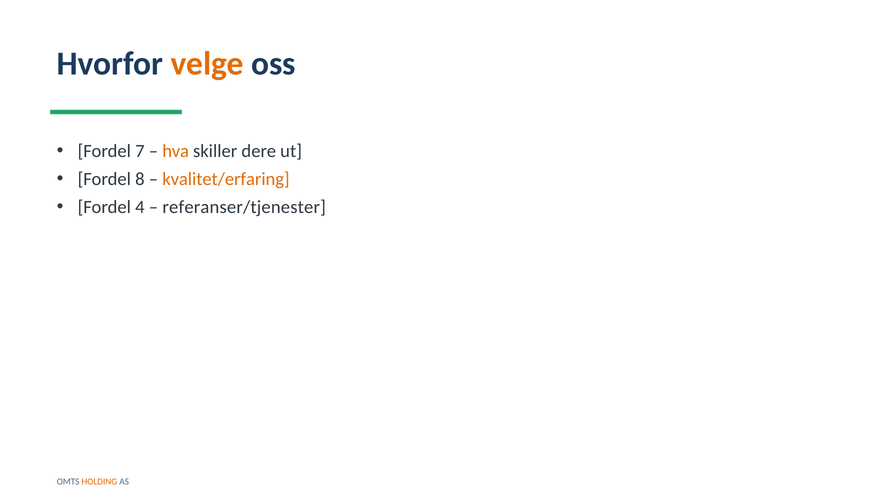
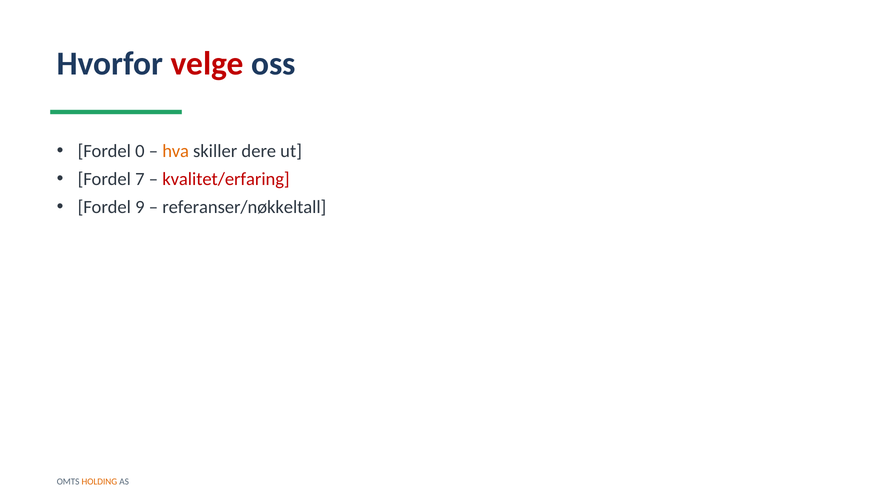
velge colour: orange -> red (207, 64)
7: 7 -> 0 (140, 151)
8: 8 -> 7 (140, 179)
kvalitet/erfaring colour: orange -> red (226, 179)
4: 4 -> 9 (140, 207)
referanser/tjenester: referanser/tjenester -> referanser/nøkkeltall (244, 207)
